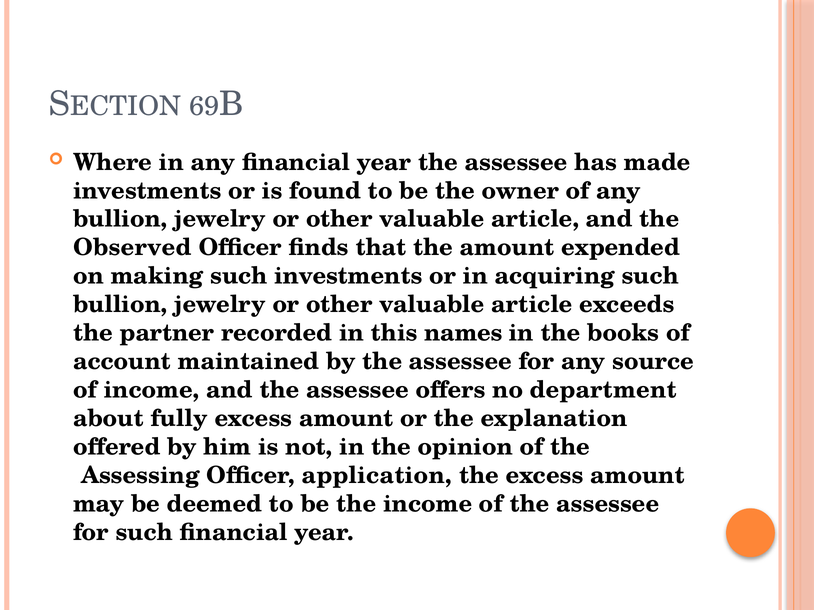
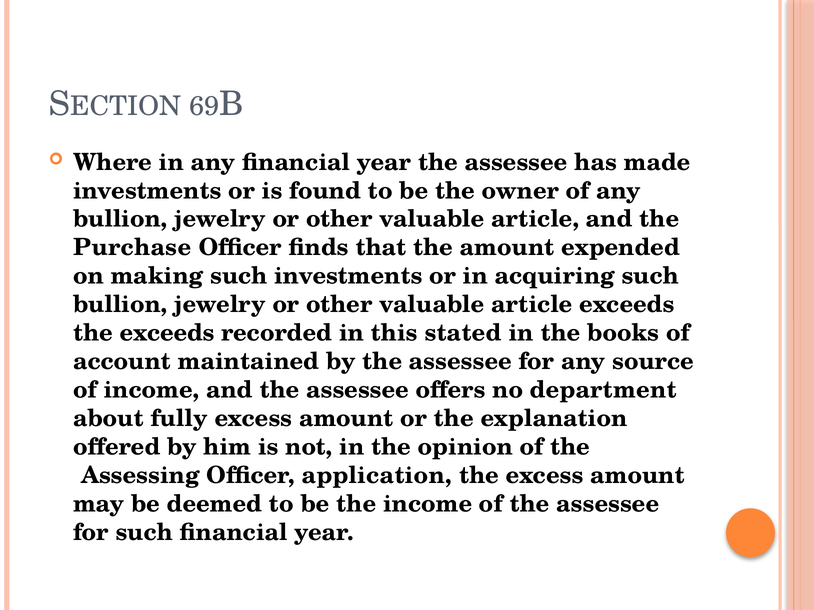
Observed: Observed -> Purchase (132, 248)
the partner: partner -> exceeds (167, 333)
names: names -> stated (463, 333)
